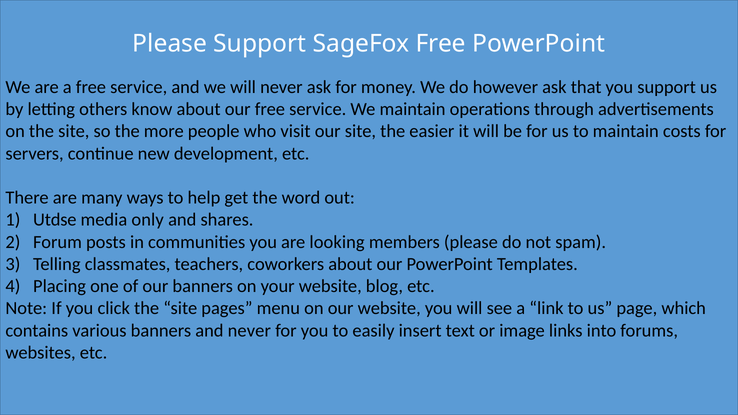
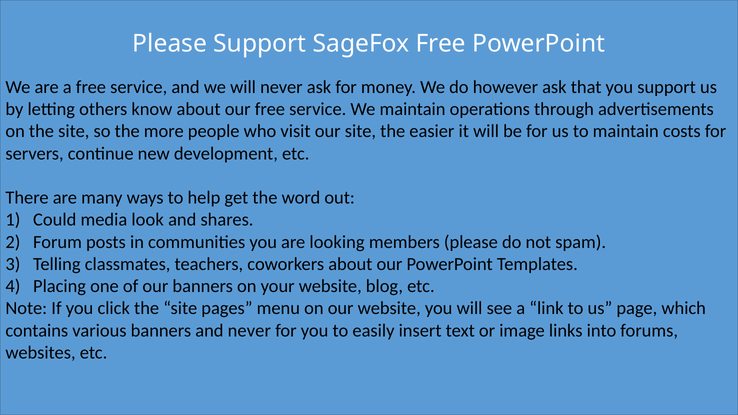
Utdse: Utdse -> Could (55, 220)
only: only -> look (148, 220)
